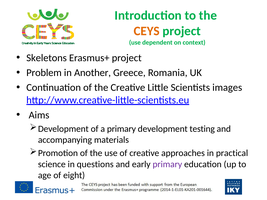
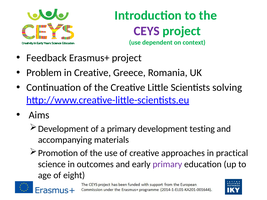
CEYS colour: orange -> purple (147, 31)
Skeletons: Skeletons -> Feedback (47, 58)
in Another: Another -> Creative (93, 73)
images: images -> solving (227, 88)
questions: questions -> outcomes (95, 164)
